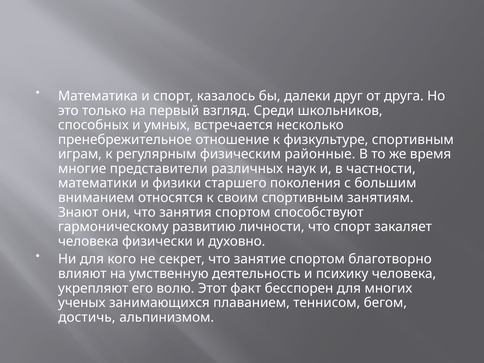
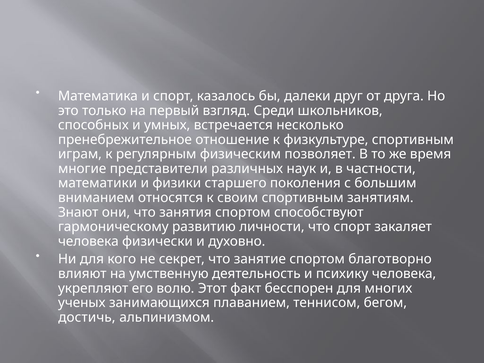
районные: районные -> позволяет (320, 154)
